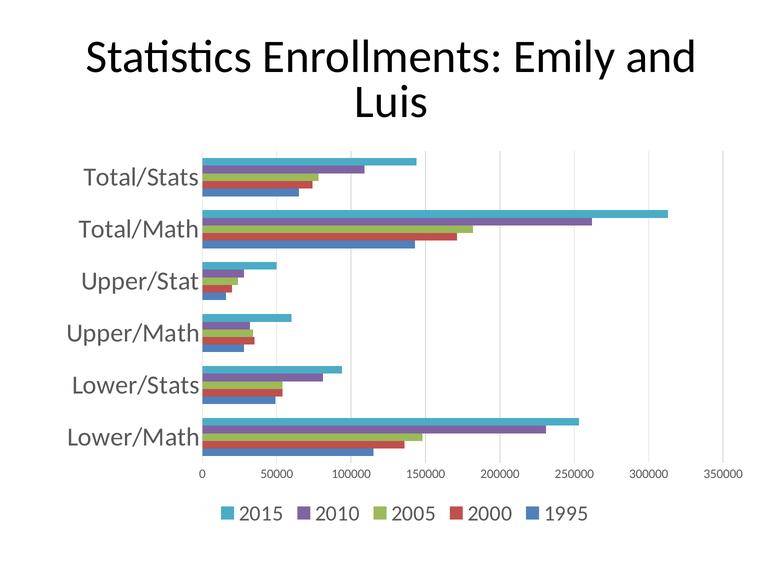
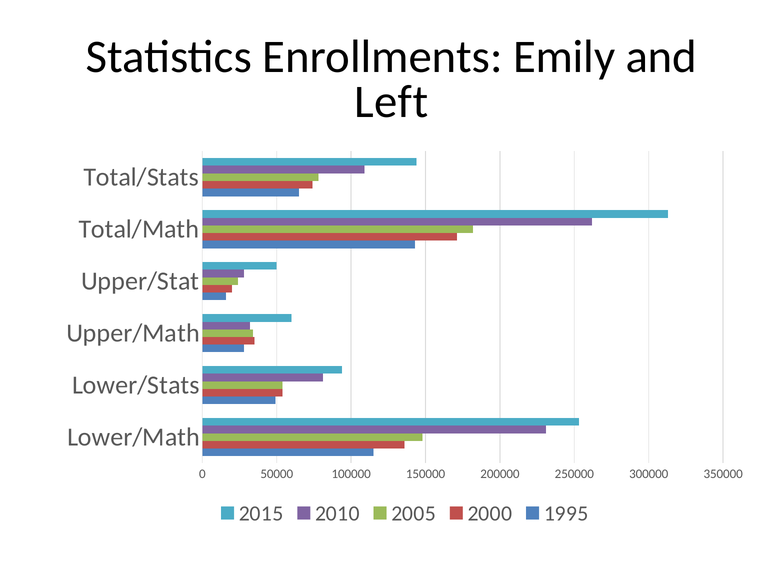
Luis: Luis -> Left (391, 102)
